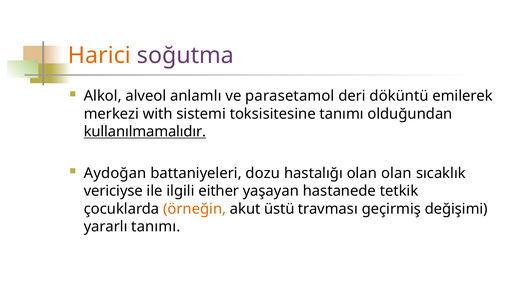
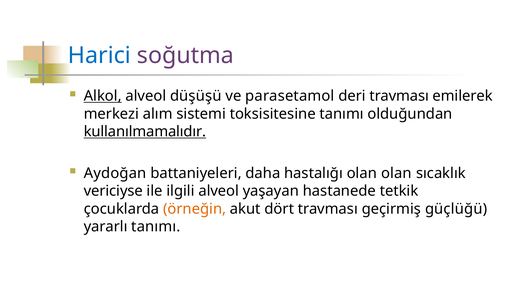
Harici colour: orange -> blue (99, 56)
Alkol underline: none -> present (103, 96)
anlamlı: anlamlı -> düşüşü (196, 96)
deri döküntü: döküntü -> travması (399, 96)
with: with -> alım (158, 114)
dozu: dozu -> daha (263, 173)
ilgili either: either -> alveol (219, 191)
üstü: üstü -> dört (279, 209)
değişimi: değişimi -> güçlüğü (456, 209)
